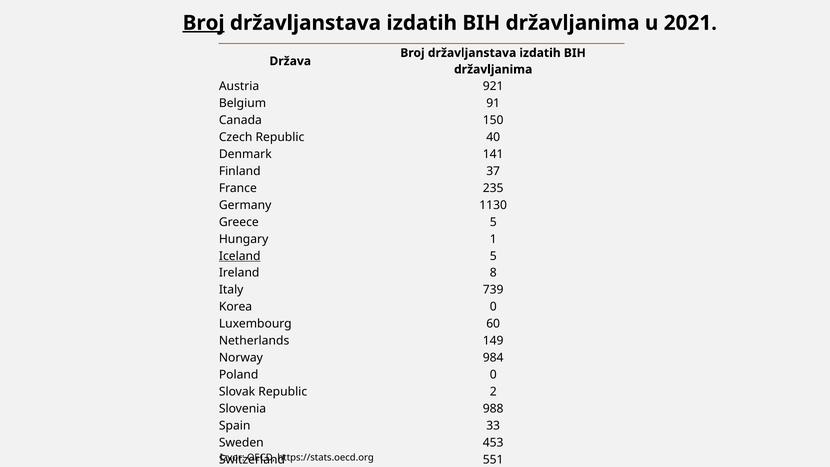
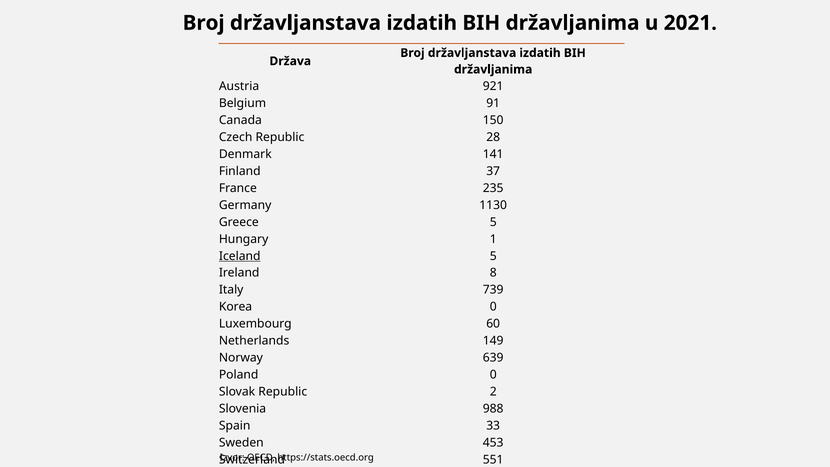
Broj underline: present -> none (204, 23)
40: 40 -> 28 (493, 137)
984: 984 -> 639 (493, 358)
